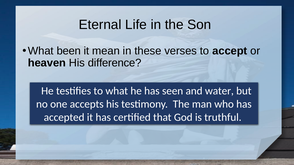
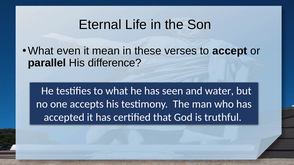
been: been -> even (69, 51)
heaven: heaven -> parallel (47, 63)
